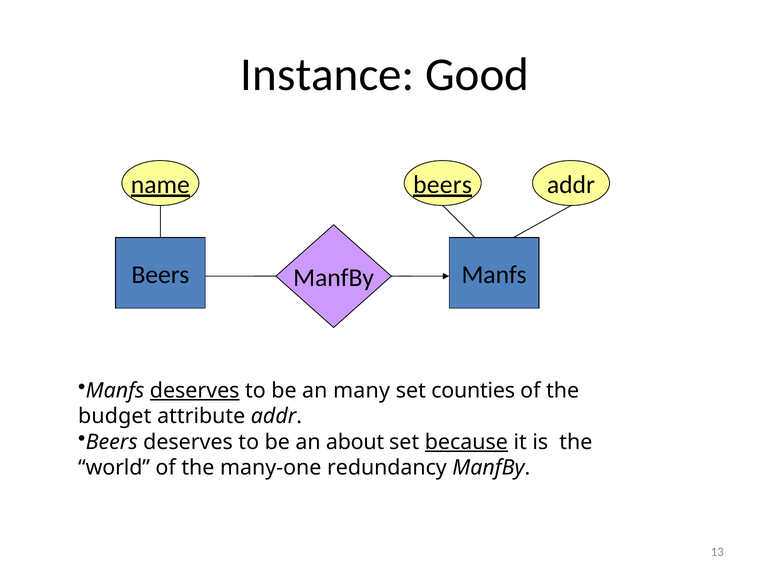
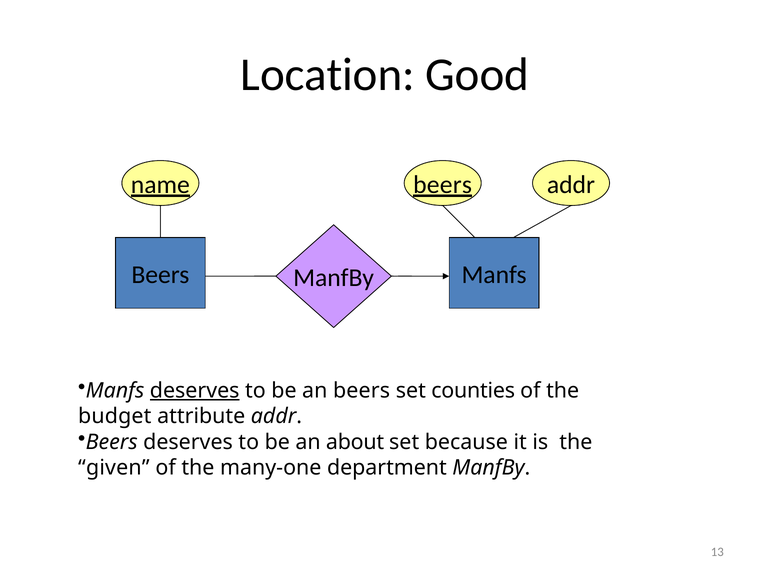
Instance: Instance -> Location (328, 75)
an many: many -> beers (362, 390)
because underline: present -> none (466, 442)
world: world -> given (114, 467)
redundancy: redundancy -> department (387, 467)
